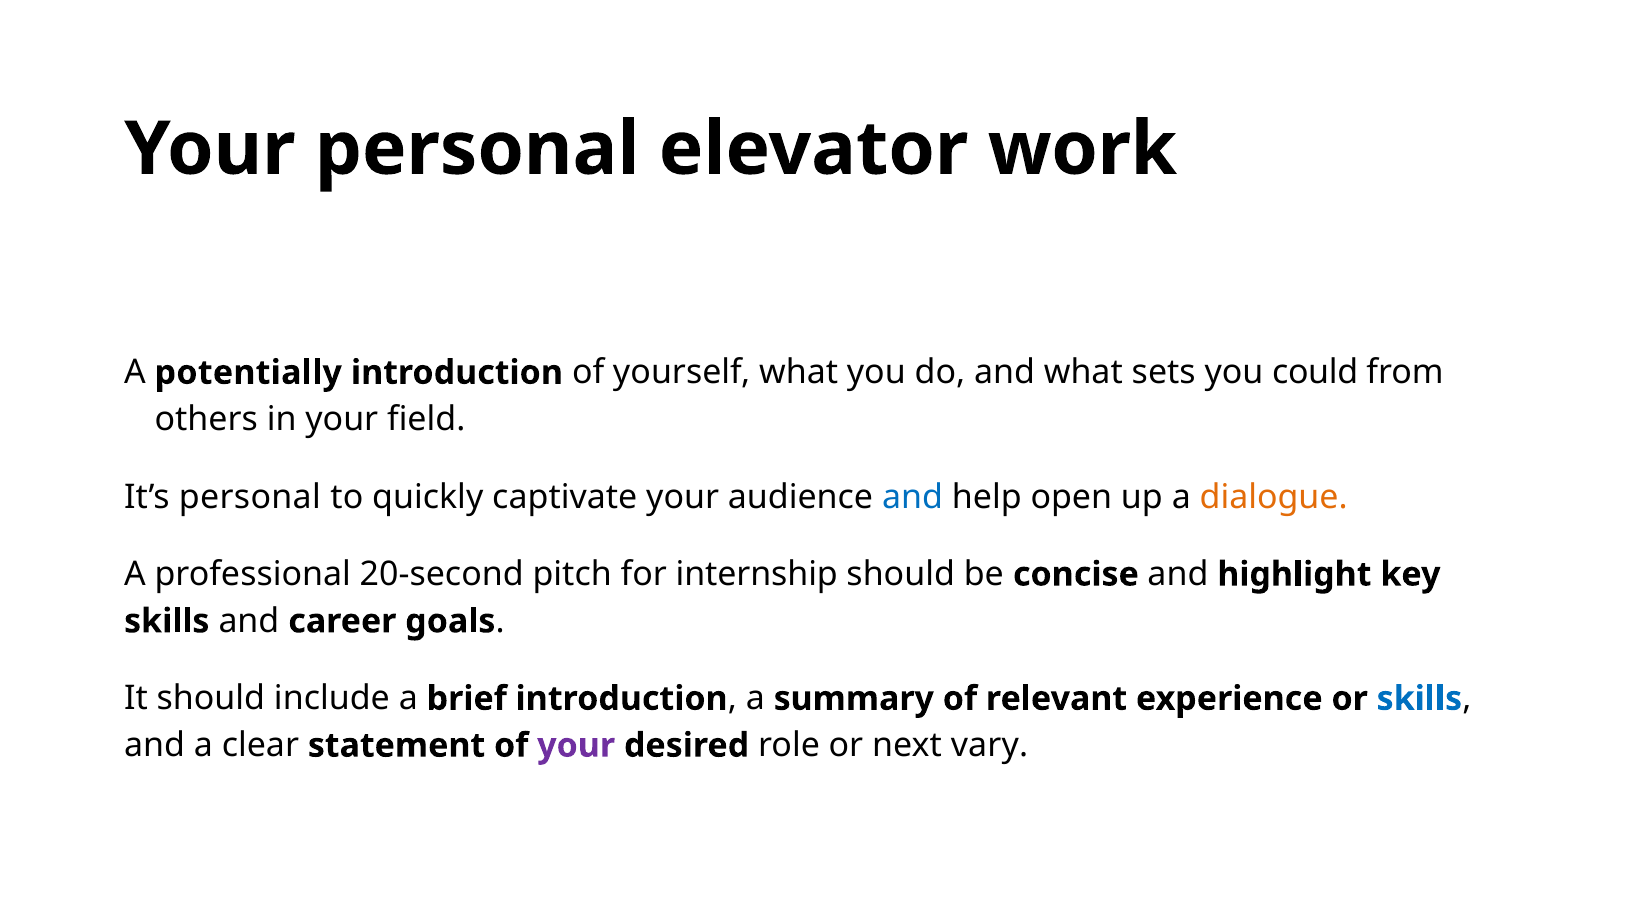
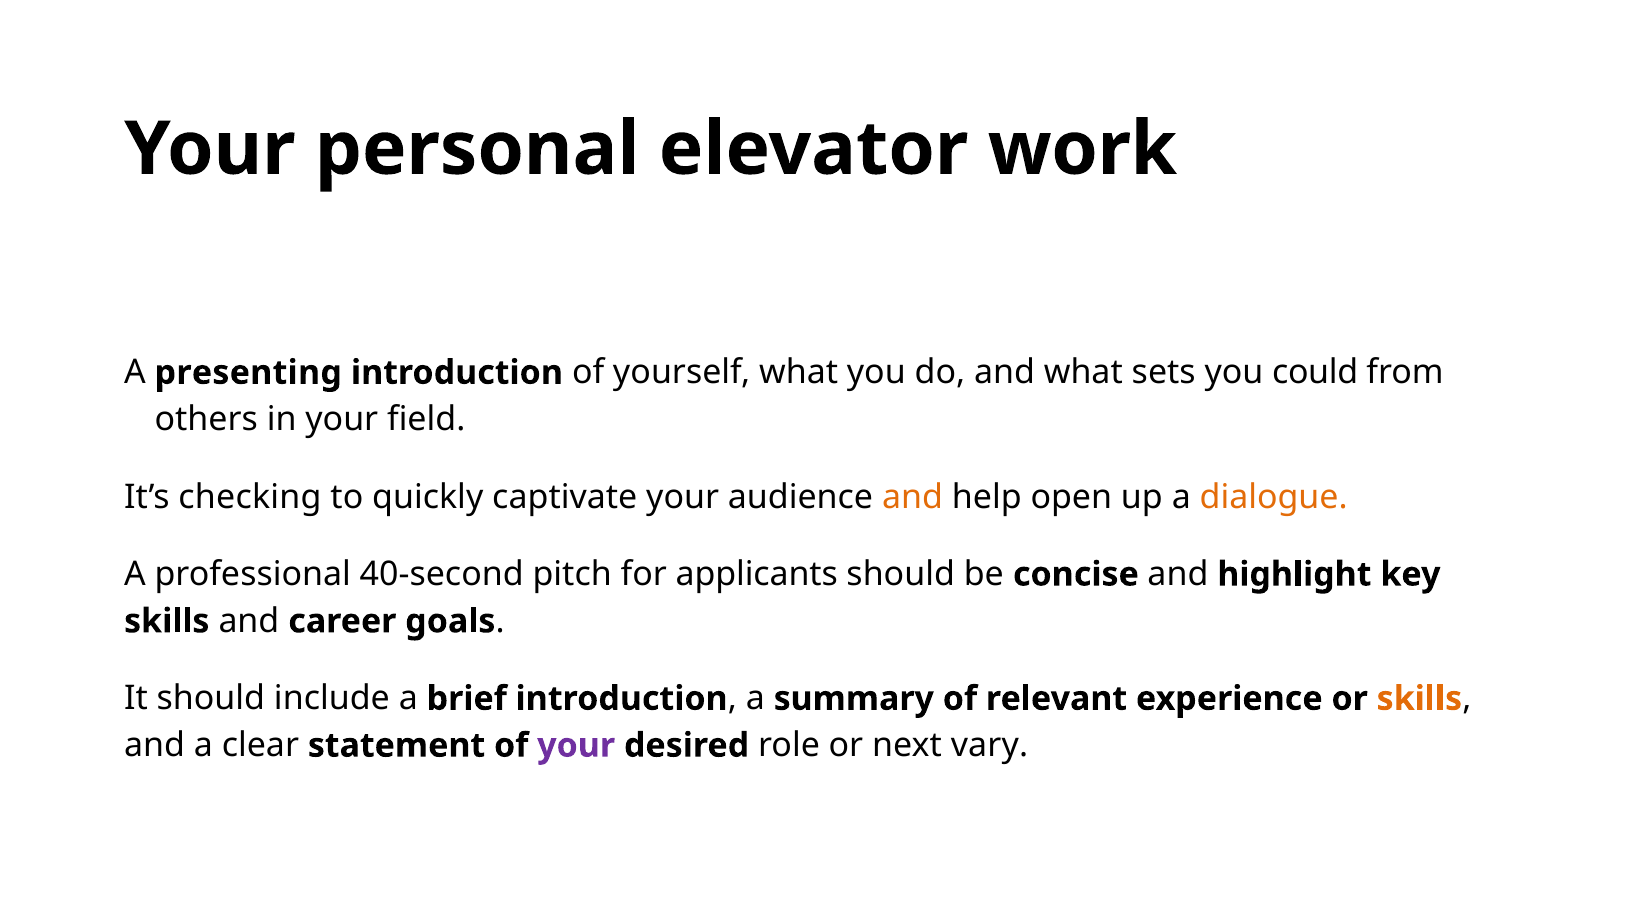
potentially: potentially -> presenting (248, 372)
It’s personal: personal -> checking (250, 497)
and colour: blue -> orange (912, 497)
20-second: 20-second -> 40-second (442, 574)
internship: internship -> applicants (757, 574)
skills colour: blue -> orange (1419, 698)
